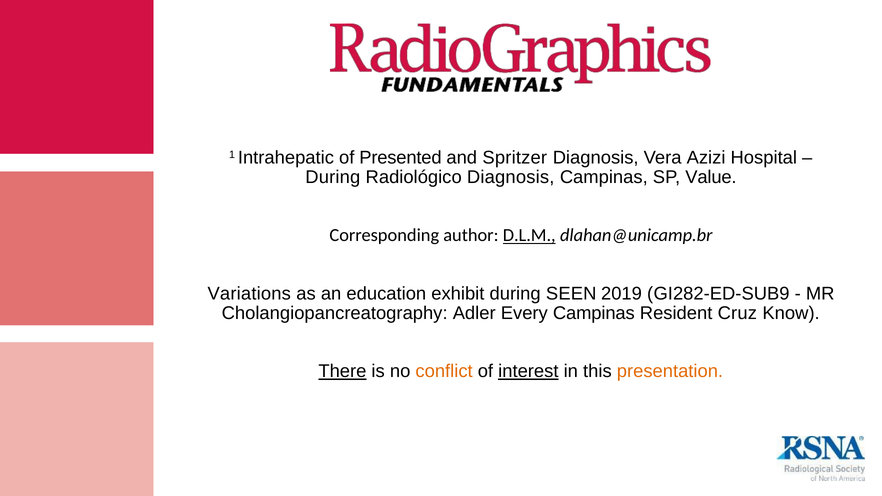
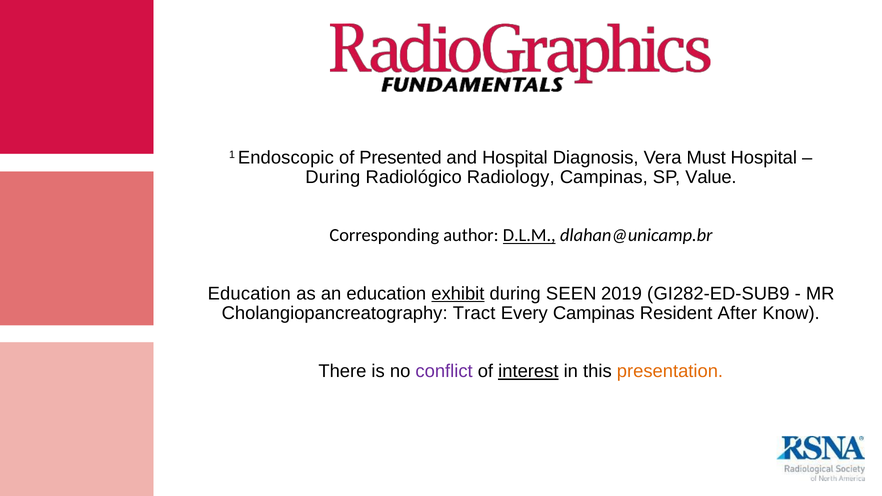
Intrahepatic: Intrahepatic -> Endoscopic (286, 158)
and Spritzer: Spritzer -> Hospital (515, 158)
Azizi: Azizi -> Must (706, 158)
Radiológico Diagnosis: Diagnosis -> Radiology (511, 177)
Variations: Variations -> Education (249, 294)
exhibit underline: none -> present (458, 294)
Adler: Adler -> Tract (474, 313)
Cruz: Cruz -> After (737, 313)
There underline: present -> none (342, 371)
conflict colour: orange -> purple (444, 371)
